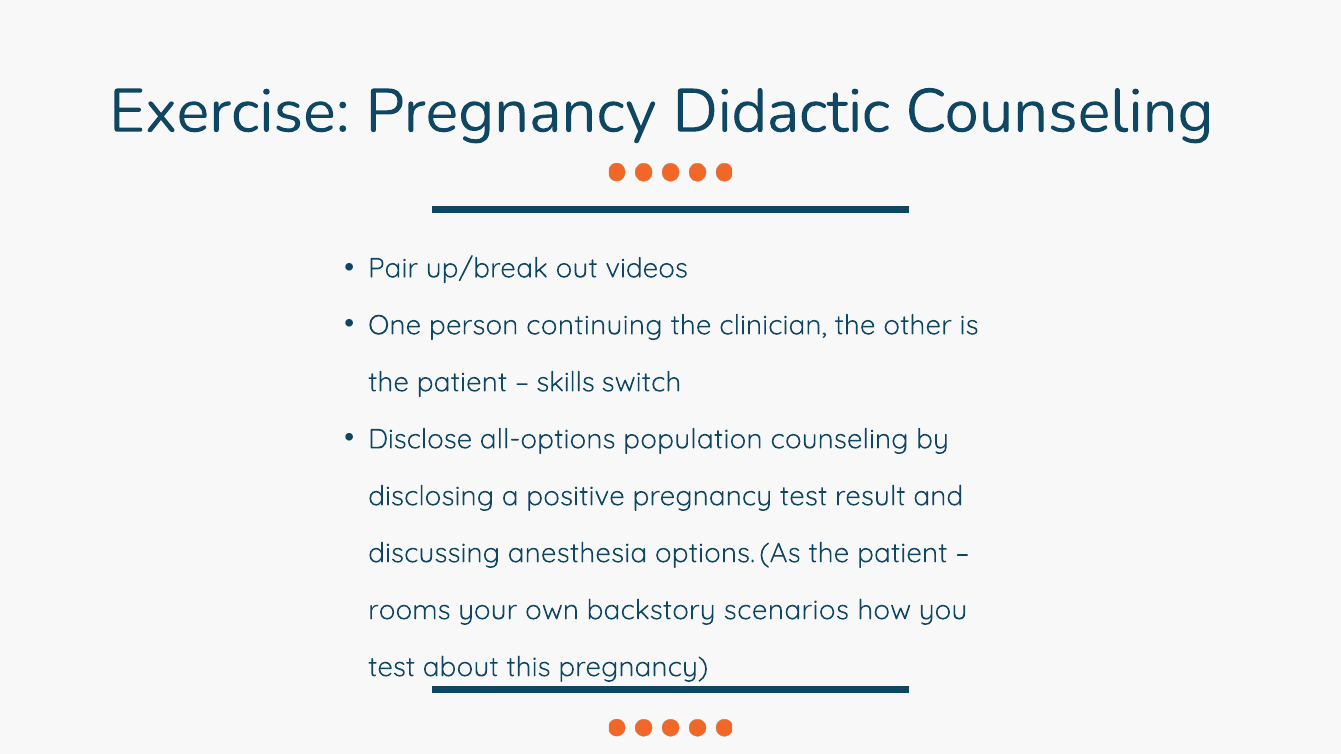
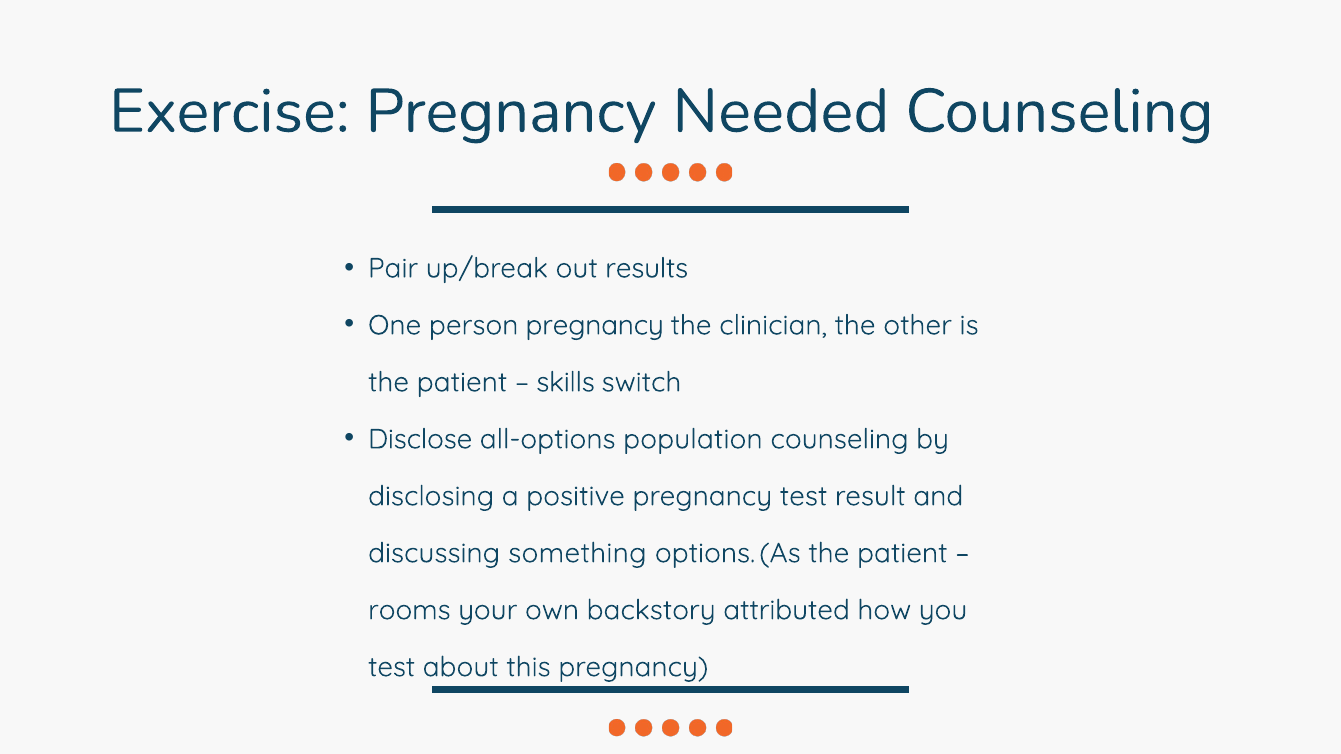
Didactic: Didactic -> Needed (781, 112)
videos: videos -> results (647, 268)
person continuing: continuing -> pregnancy (595, 325)
anesthesia: anesthesia -> something (577, 553)
scenarios: scenarios -> attributed (787, 610)
